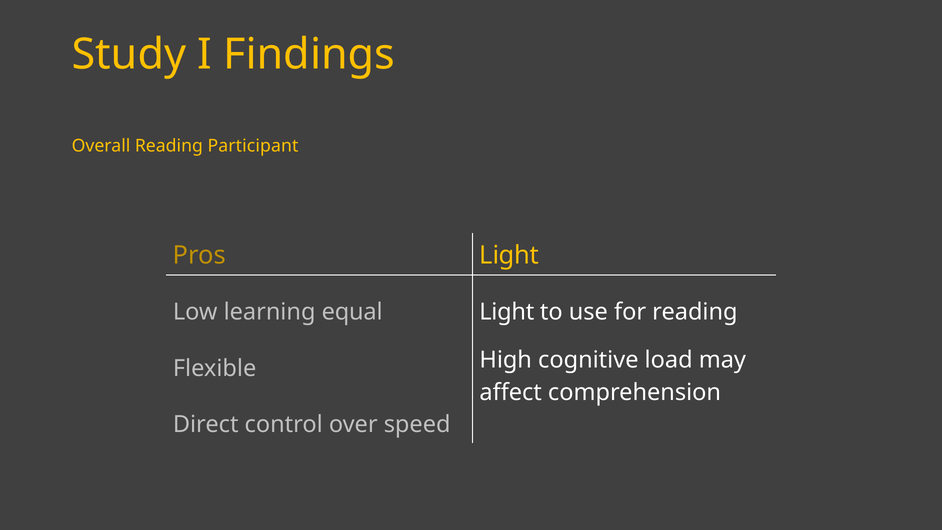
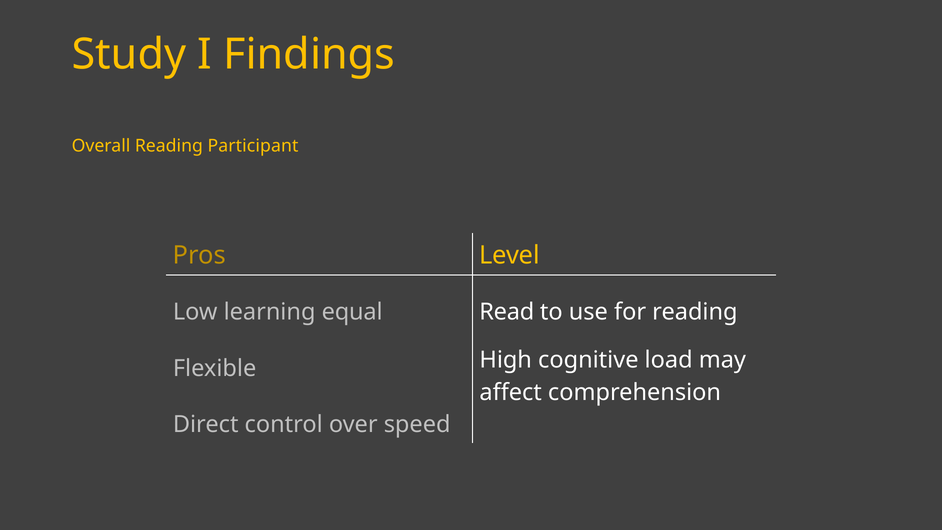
Pros Light: Light -> Level (509, 255)
Light: Light -> Read (507, 312)
